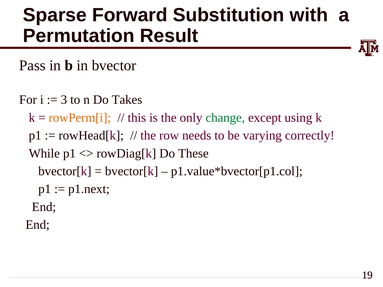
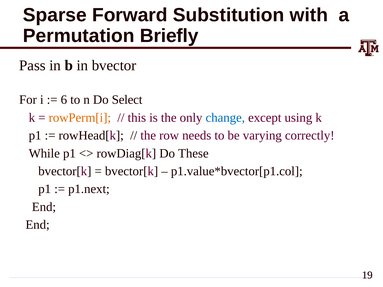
Result: Result -> Briefly (169, 36)
3: 3 -> 6 (64, 100)
Takes: Takes -> Select (127, 100)
change colour: green -> blue (225, 118)
